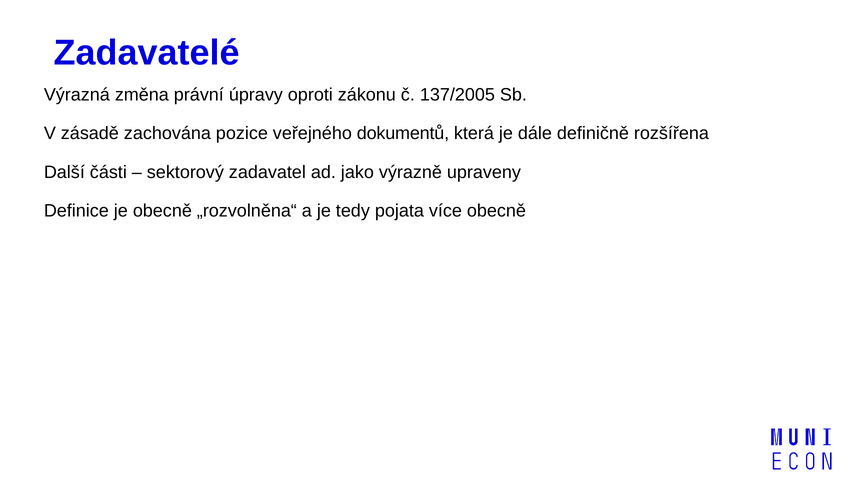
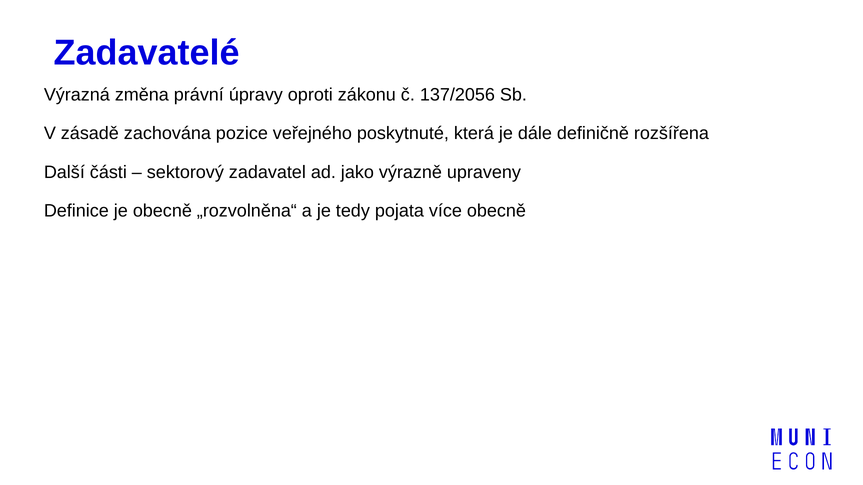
137/2005: 137/2005 -> 137/2056 (457, 95)
dokumentů: dokumentů -> poskytnuté (403, 134)
